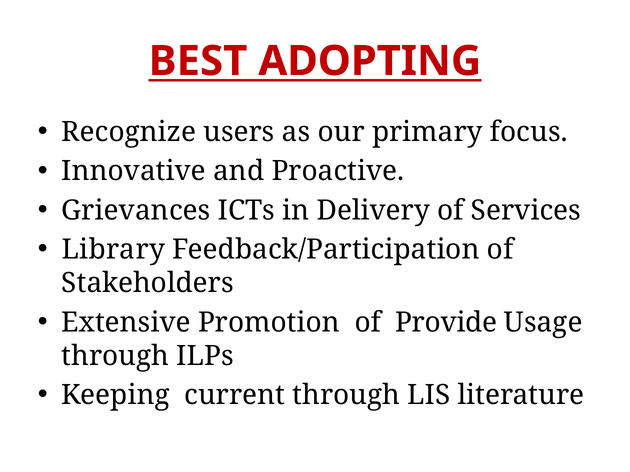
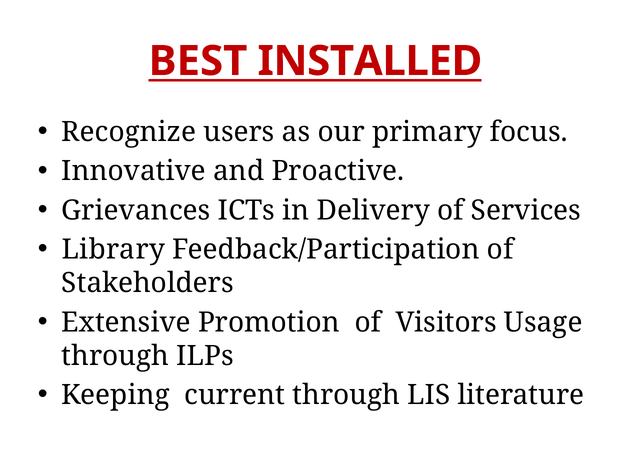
ADOPTING: ADOPTING -> INSTALLED (370, 61)
Provide: Provide -> Visitors (446, 323)
